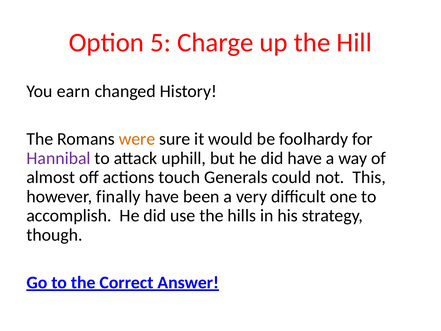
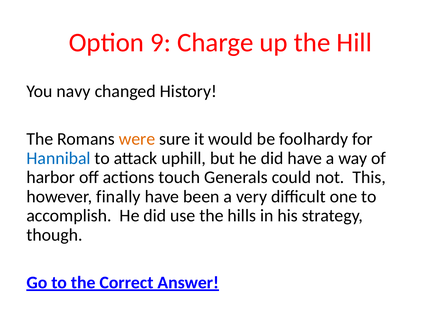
5: 5 -> 9 (161, 43)
earn: earn -> navy (74, 91)
Hannibal colour: purple -> blue (59, 158)
almost: almost -> harbor (51, 177)
